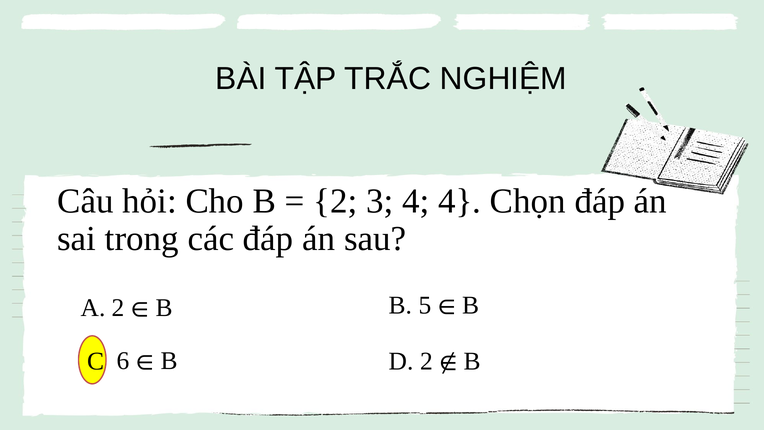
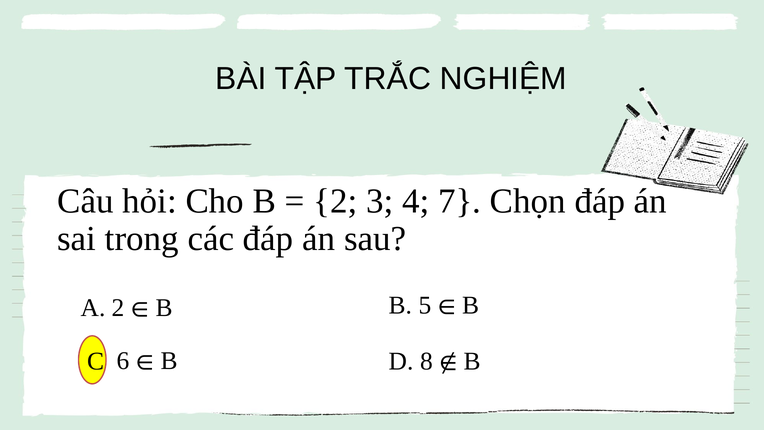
4 4: 4 -> 7 (460, 201)
D 2: 2 -> 8 (426, 361)
